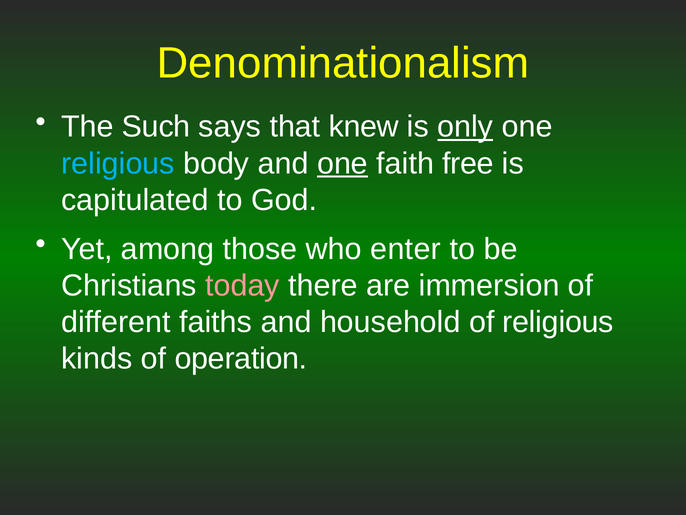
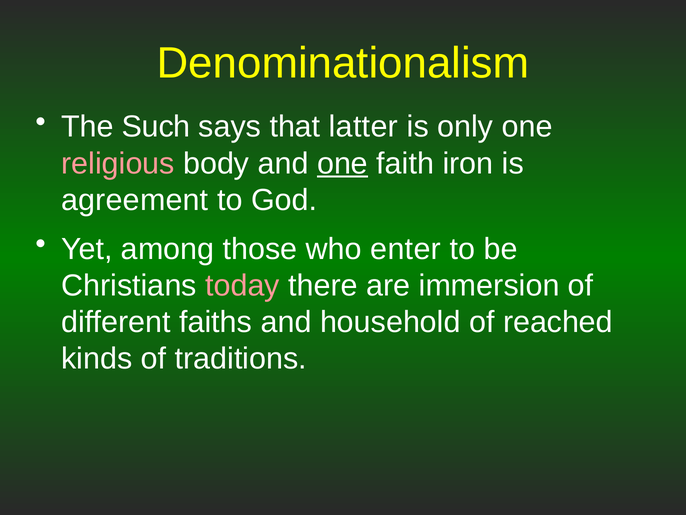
knew: knew -> latter (363, 127)
only underline: present -> none (465, 127)
religious colour: light blue -> pink (118, 163)
free: free -> iron (468, 163)
capitulated: capitulated -> agreement (135, 200)
of religious: religious -> reached (558, 322)
operation: operation -> traditions (241, 359)
